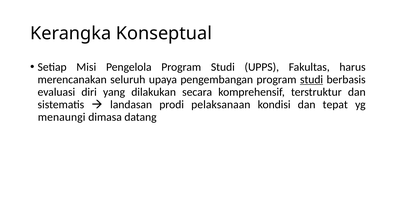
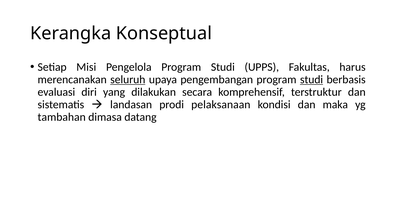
seluruh underline: none -> present (128, 79)
tepat: tepat -> maka (335, 104)
menaungi: menaungi -> tambahan (62, 117)
